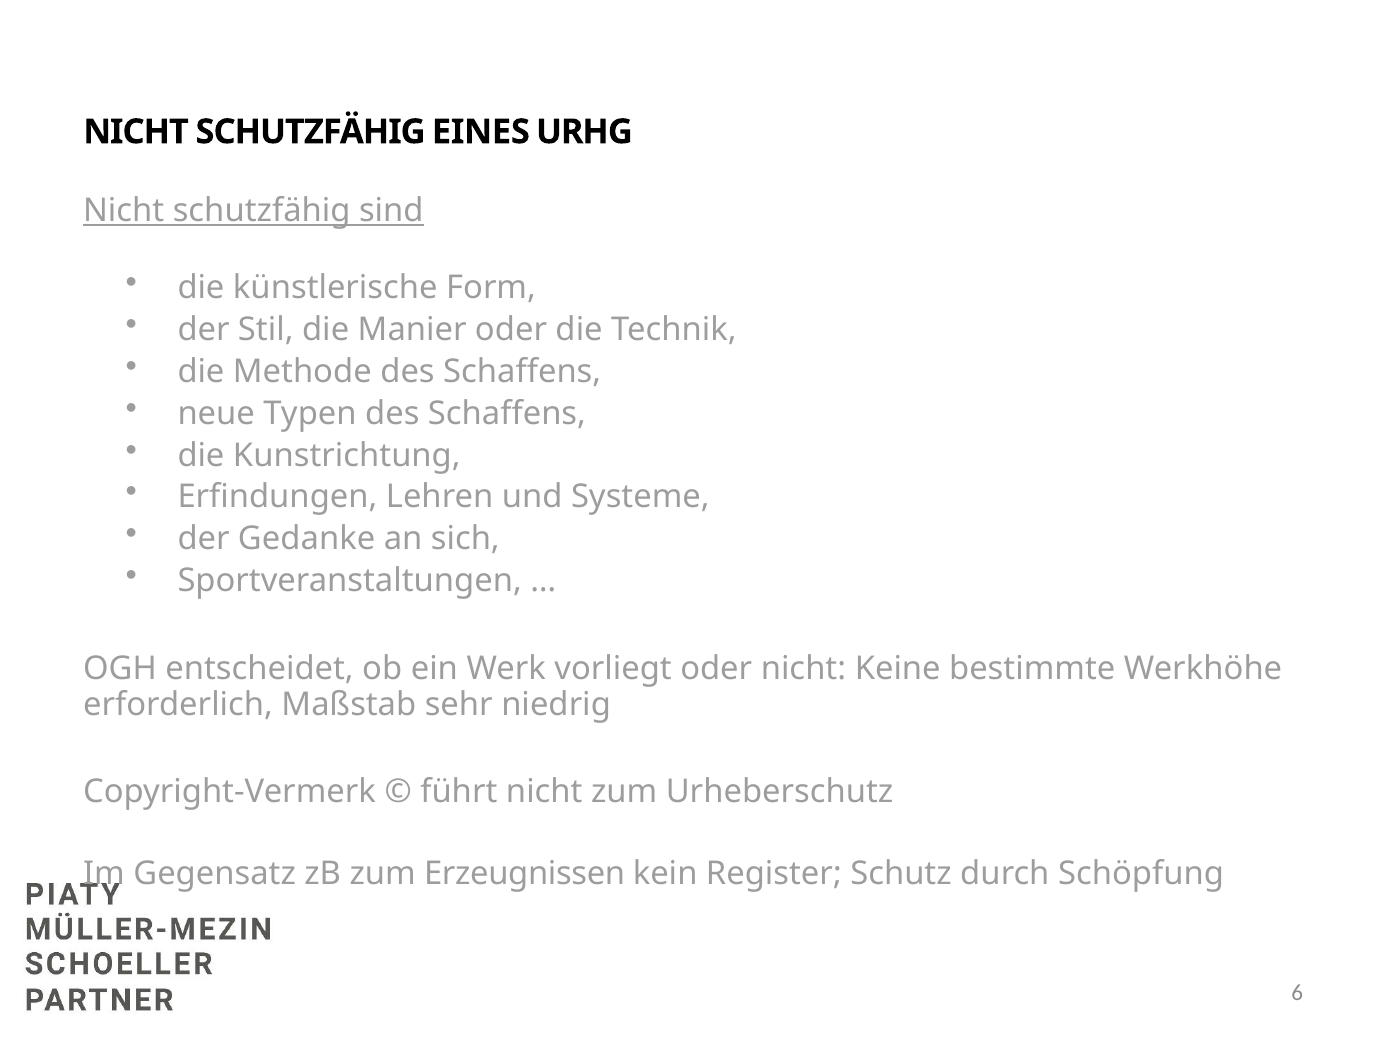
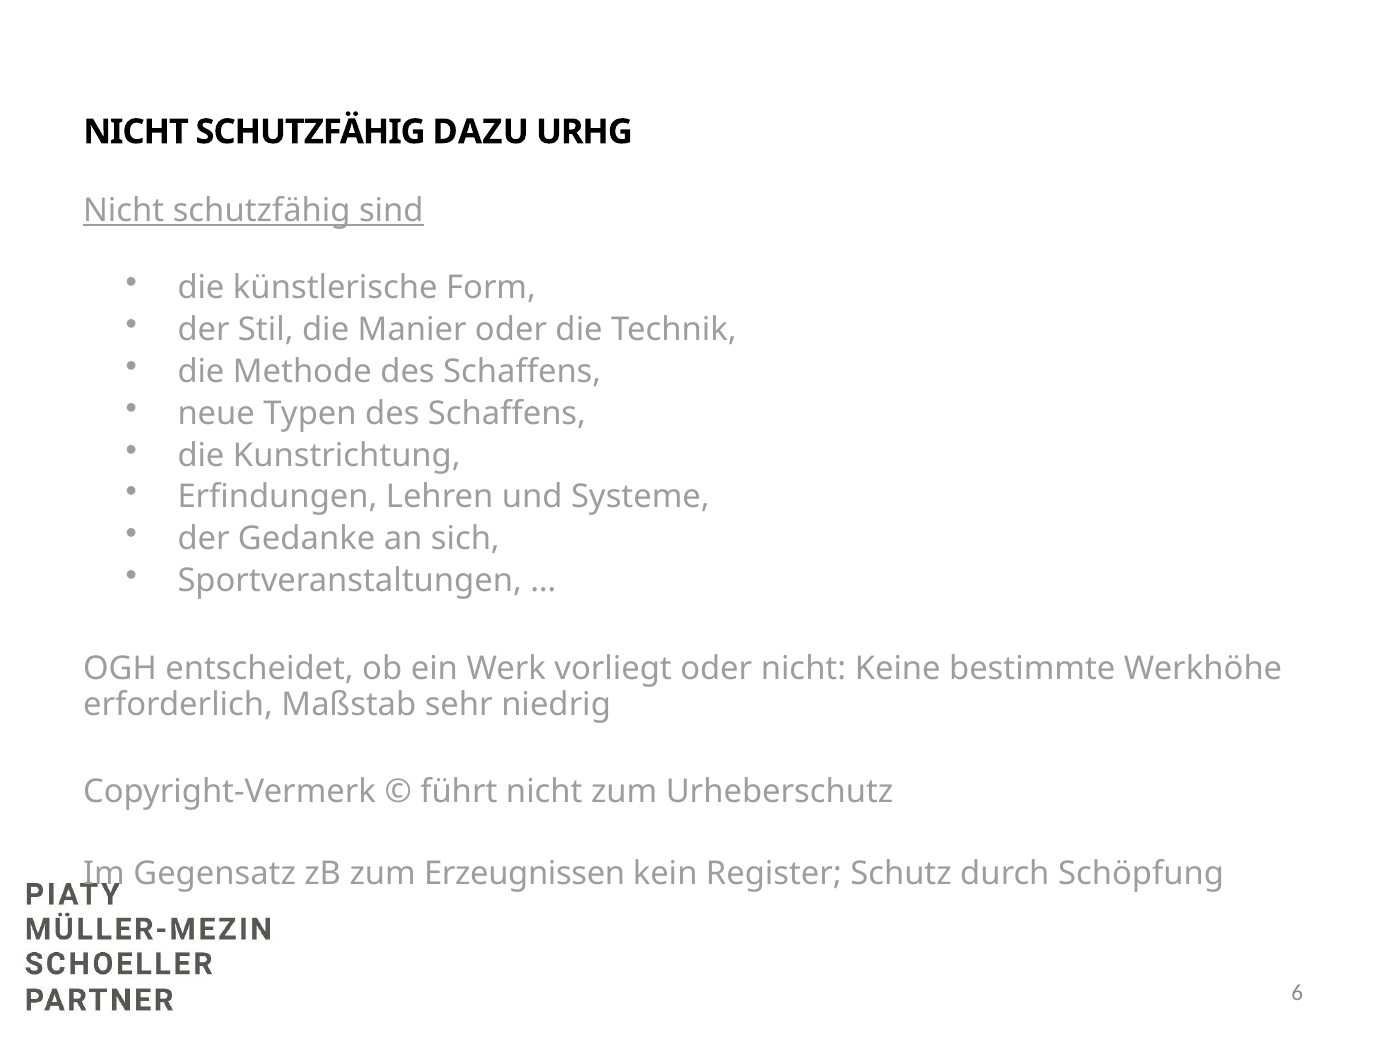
EINES: EINES -> DAZU (481, 132)
